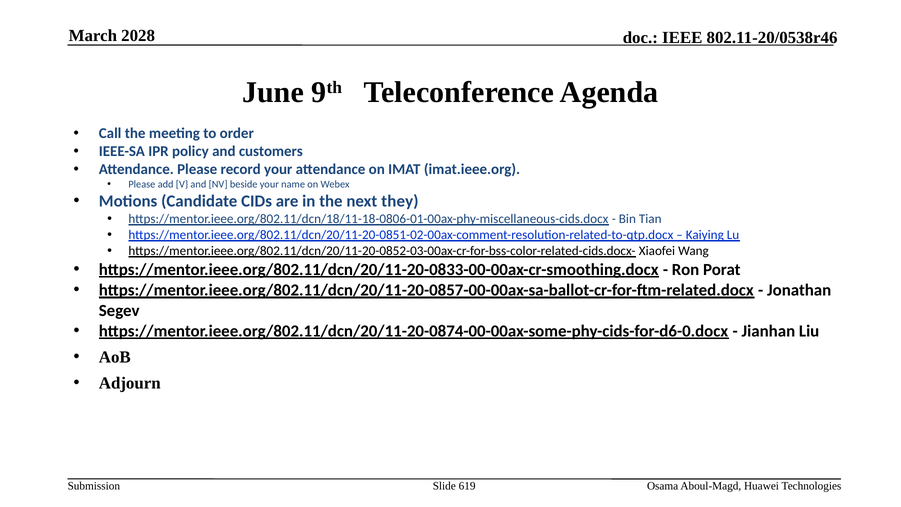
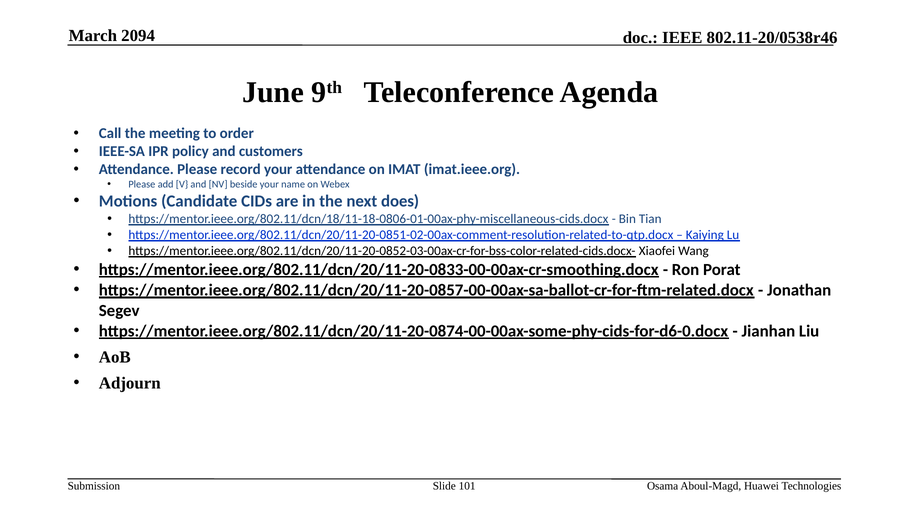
2028: 2028 -> 2094 (138, 36)
they: they -> does (400, 201)
619: 619 -> 101 (467, 486)
